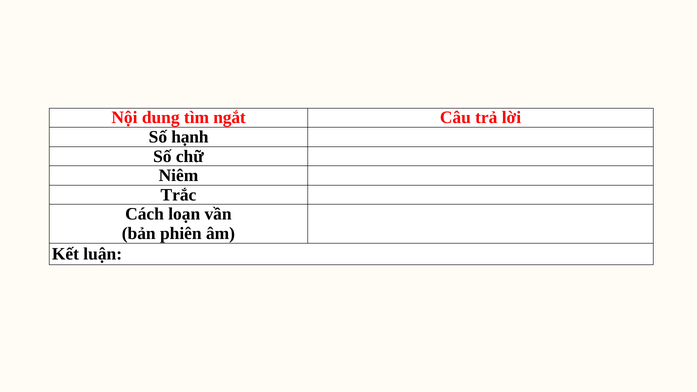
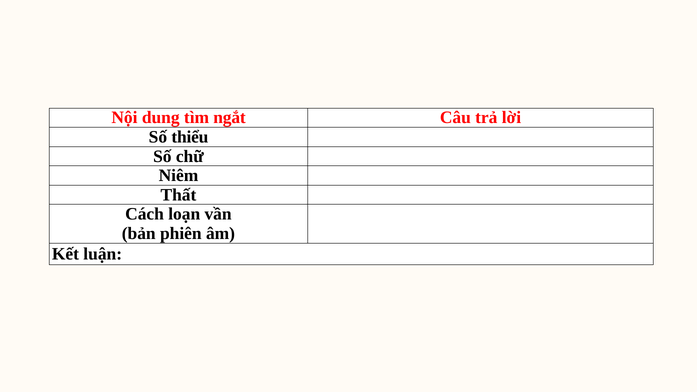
hạnh: hạnh -> thiểu (190, 137)
Trắc: Trắc -> Thất (178, 195)
